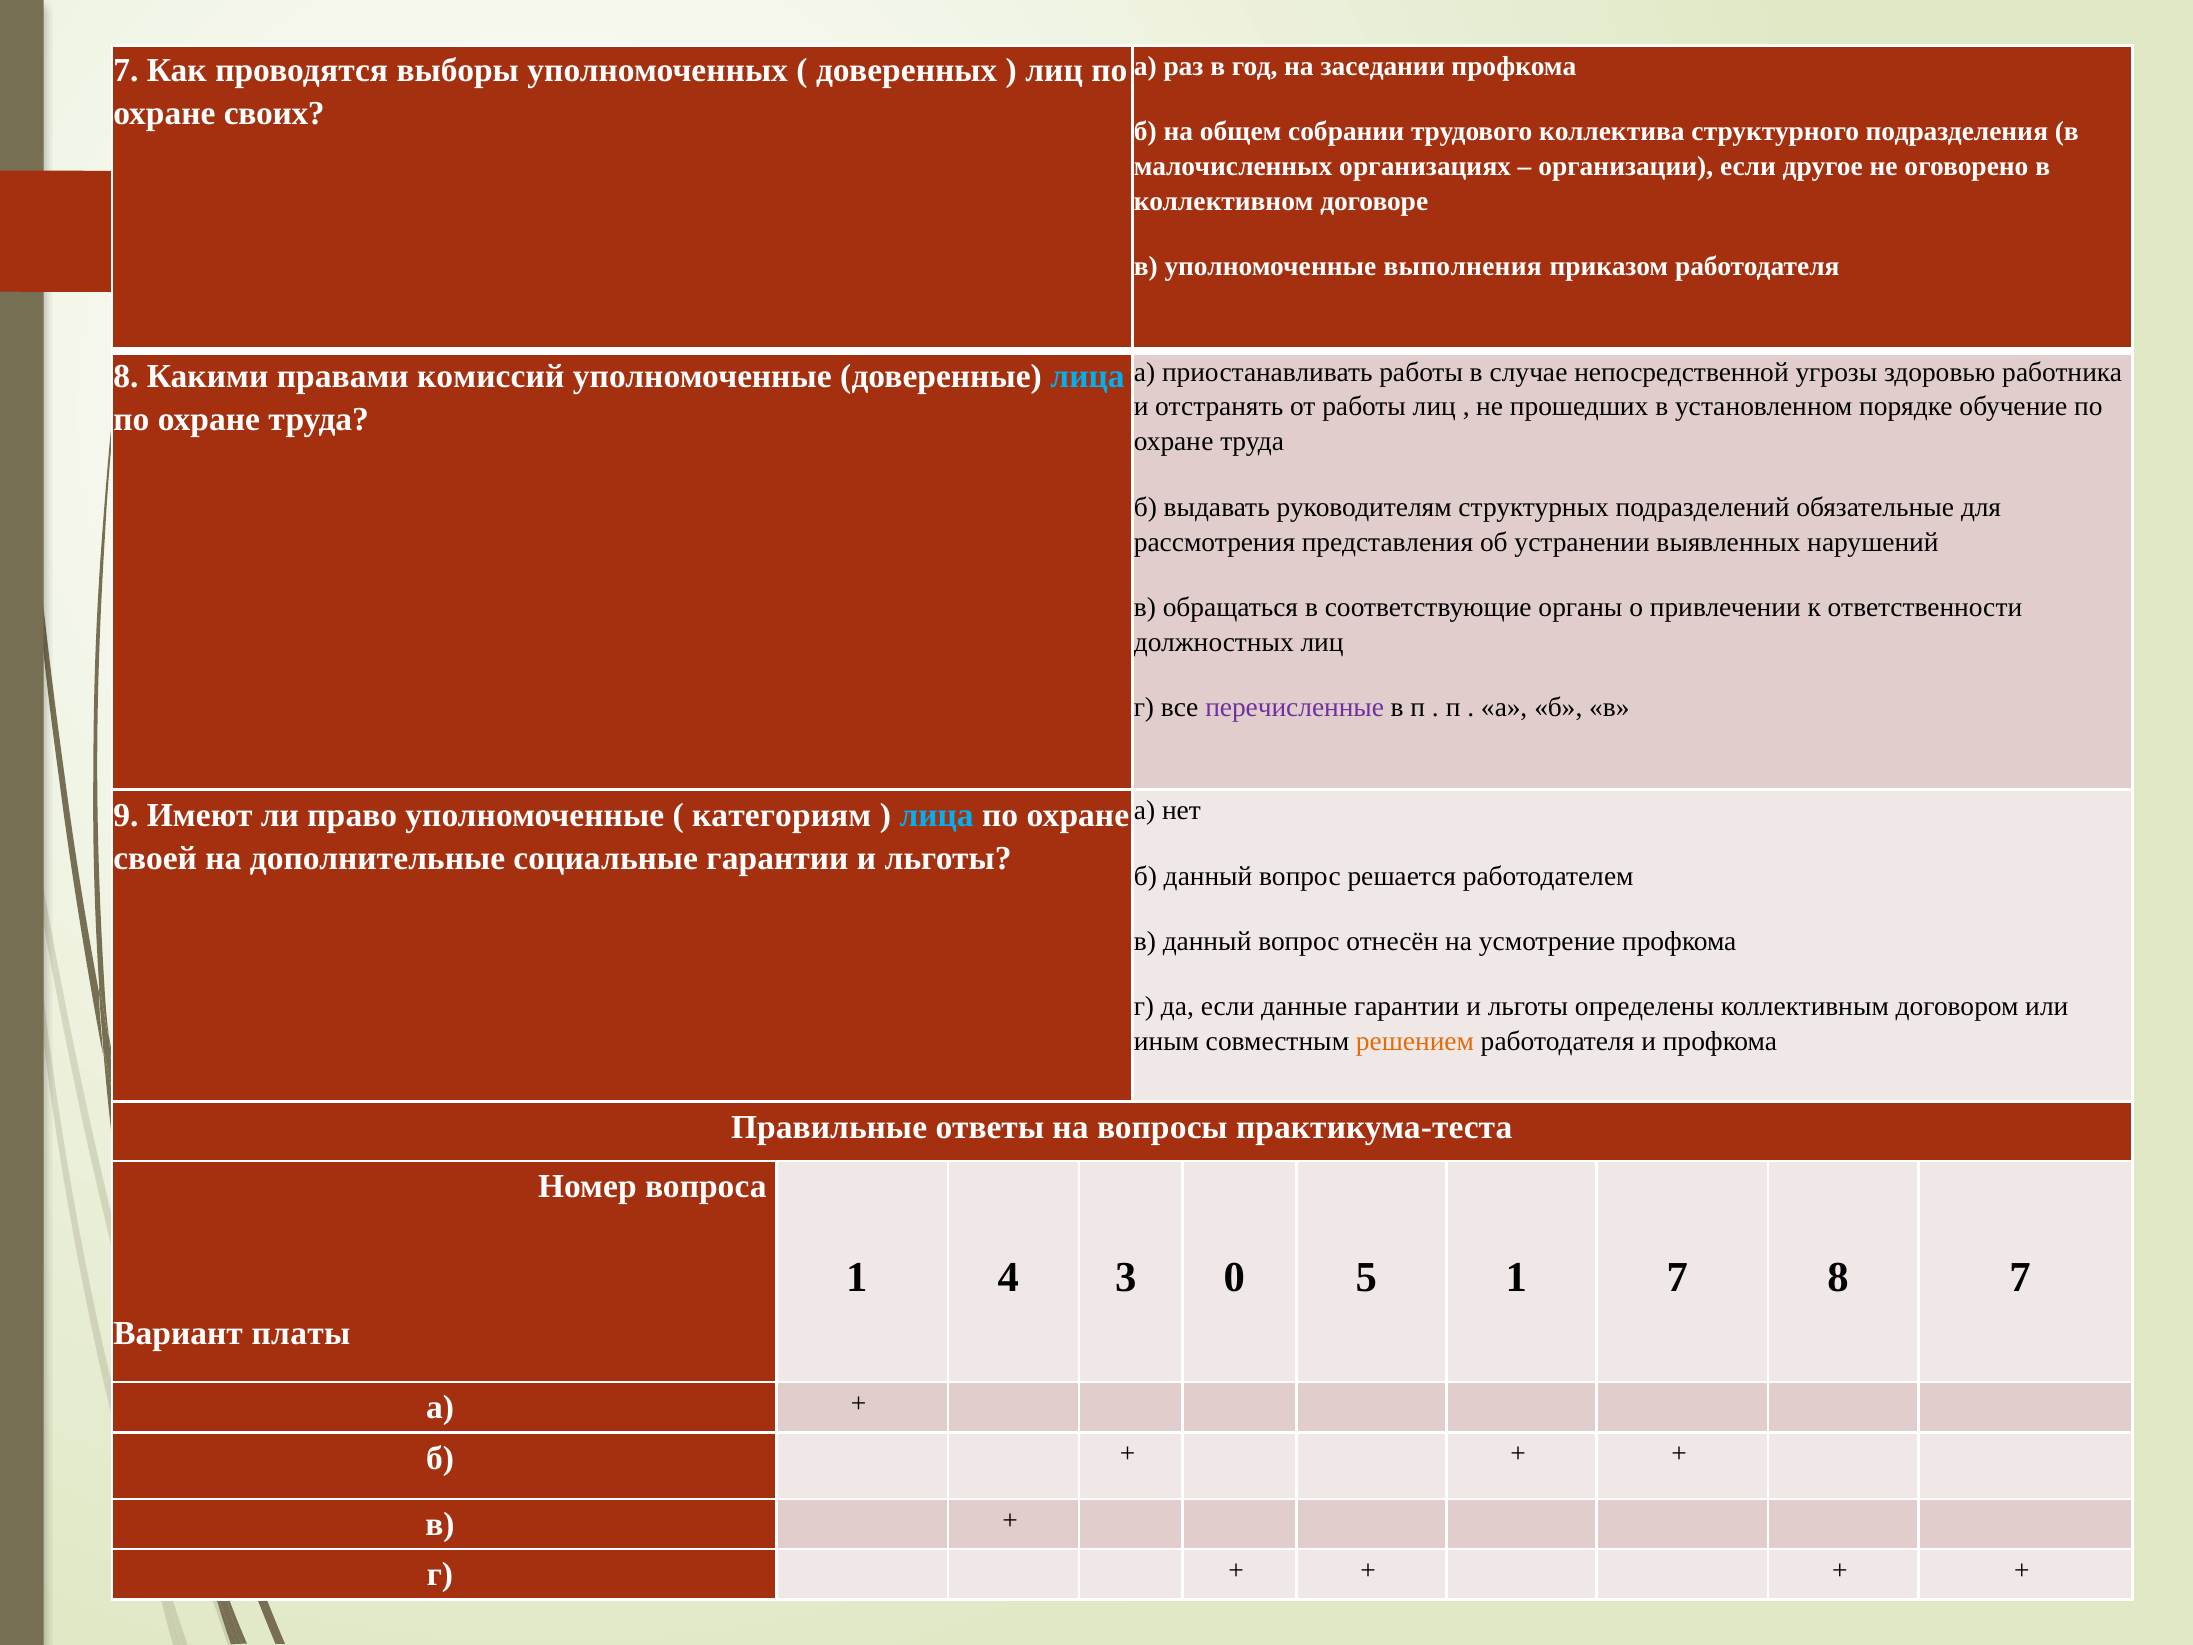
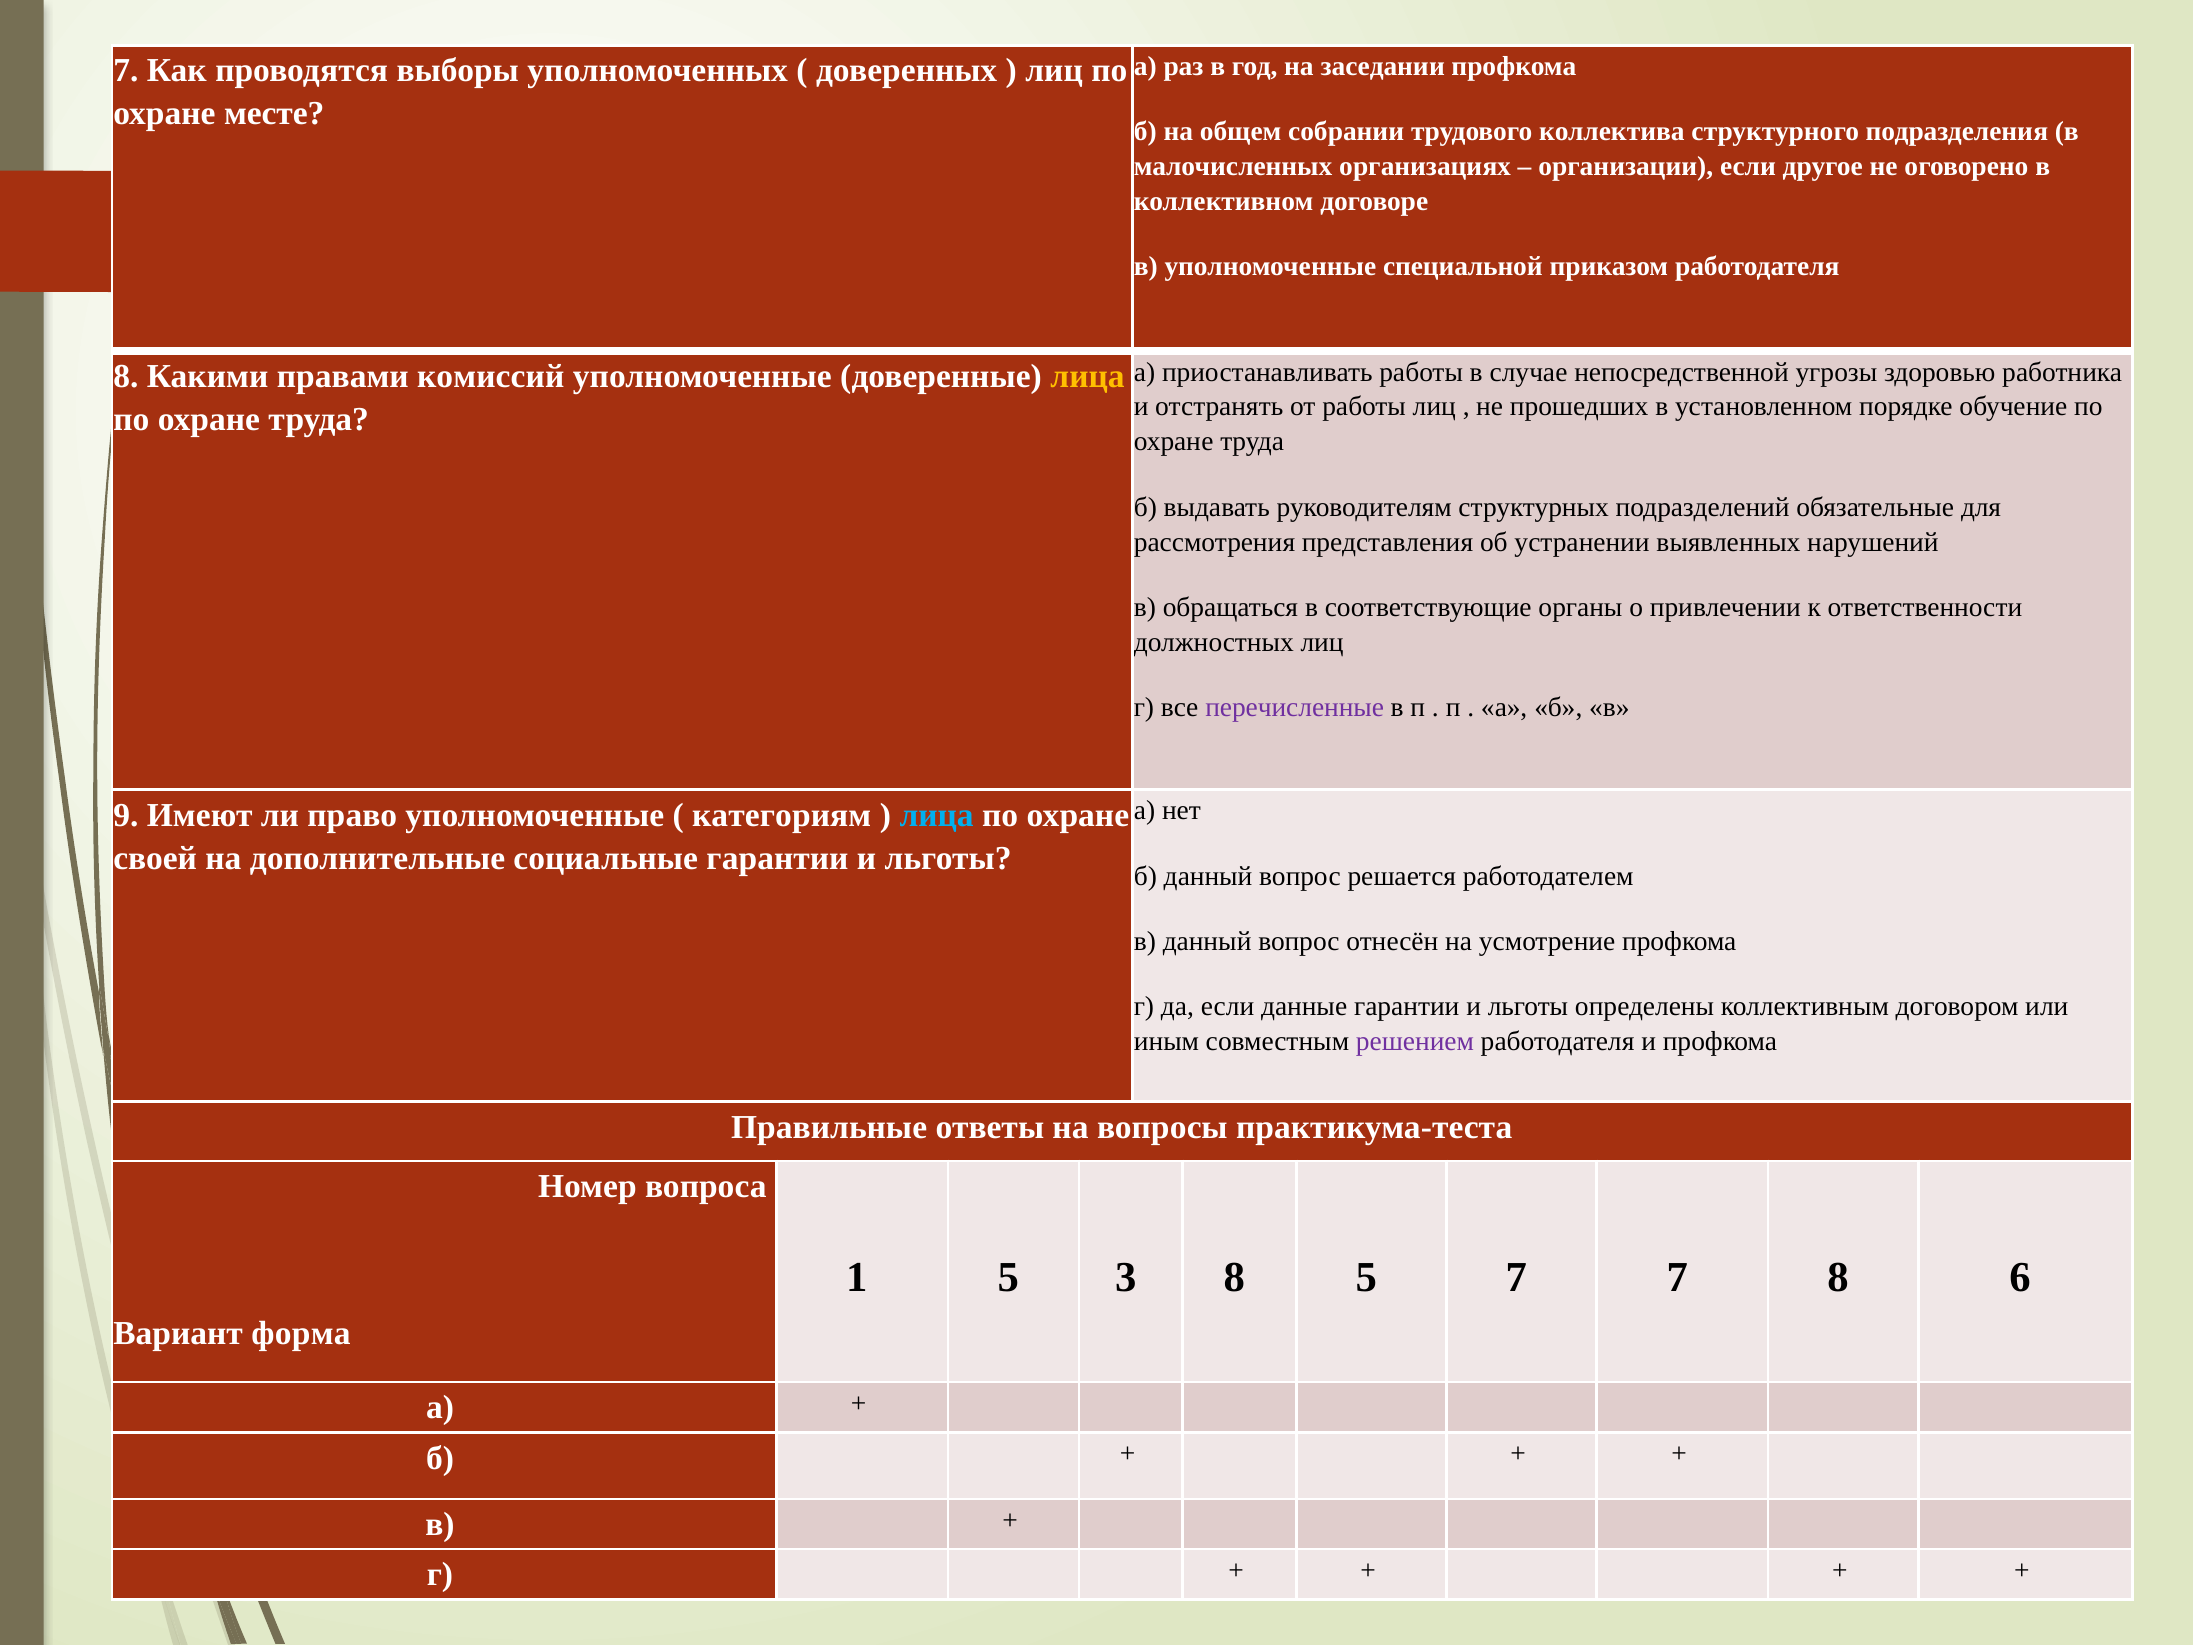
своих: своих -> месте (274, 114)
выполнения: выполнения -> специальной (1463, 267)
лица colour: light blue -> yellow (1088, 376)
решением colour: orange -> purple (1415, 1042)
1 4: 4 -> 5 (1008, 1277)
3 0: 0 -> 8 (1234, 1277)
5 1: 1 -> 7 (1516, 1277)
8 7: 7 -> 6 (2020, 1277)
платы: платы -> форма (301, 1333)
